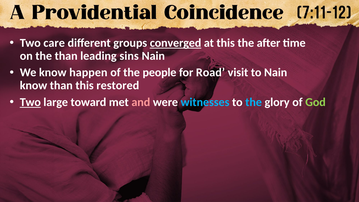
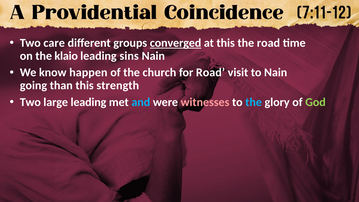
the after: after -> road (268, 43)
the than: than -> klaio (66, 56)
people: people -> church (159, 73)
know: know -> going (33, 85)
restored: restored -> strength (118, 85)
Two underline: present -> none (30, 102)
large toward: toward -> leading (88, 102)
and colour: pink -> light blue (141, 102)
witnesses colour: light blue -> pink (205, 102)
